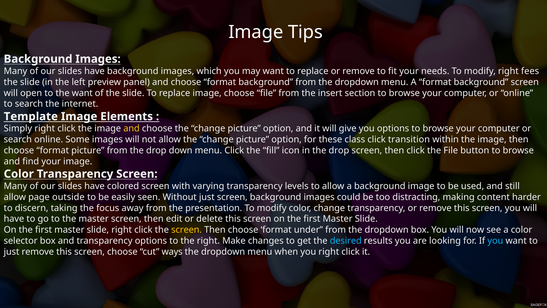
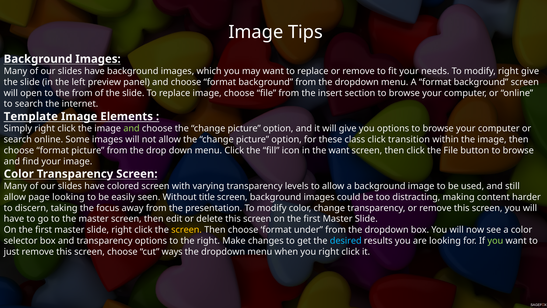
right fees: fees -> give (530, 71)
the want: want -> from (82, 93)
and colour: yellow -> light green (132, 128)
in the drop: drop -> want (339, 150)
page outside: outside -> looking (68, 197)
Without just: just -> title (207, 197)
you colour: light blue -> light green (495, 241)
